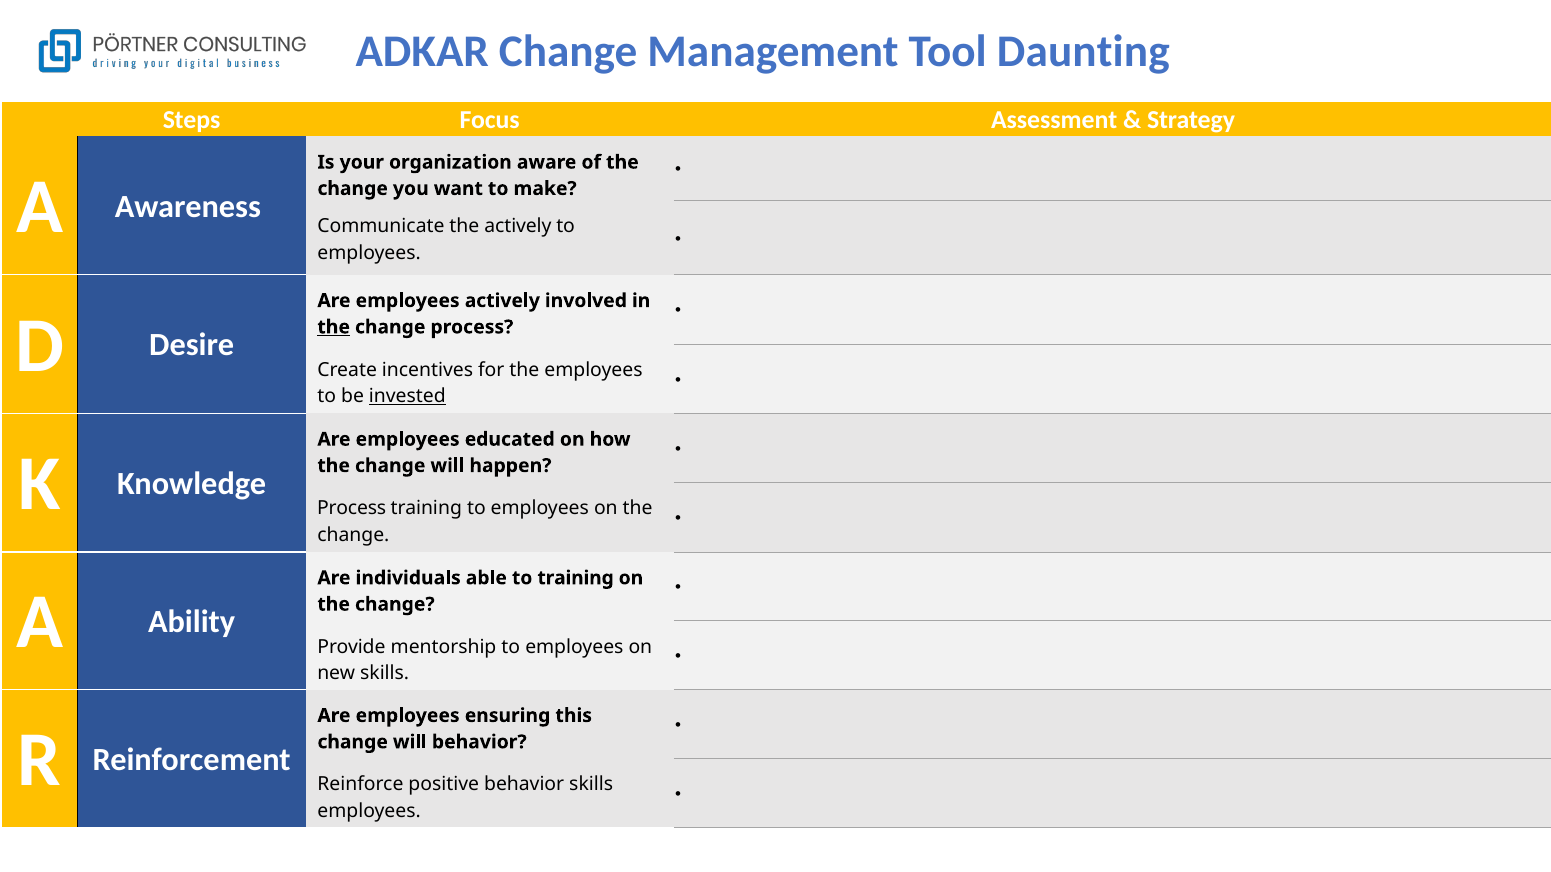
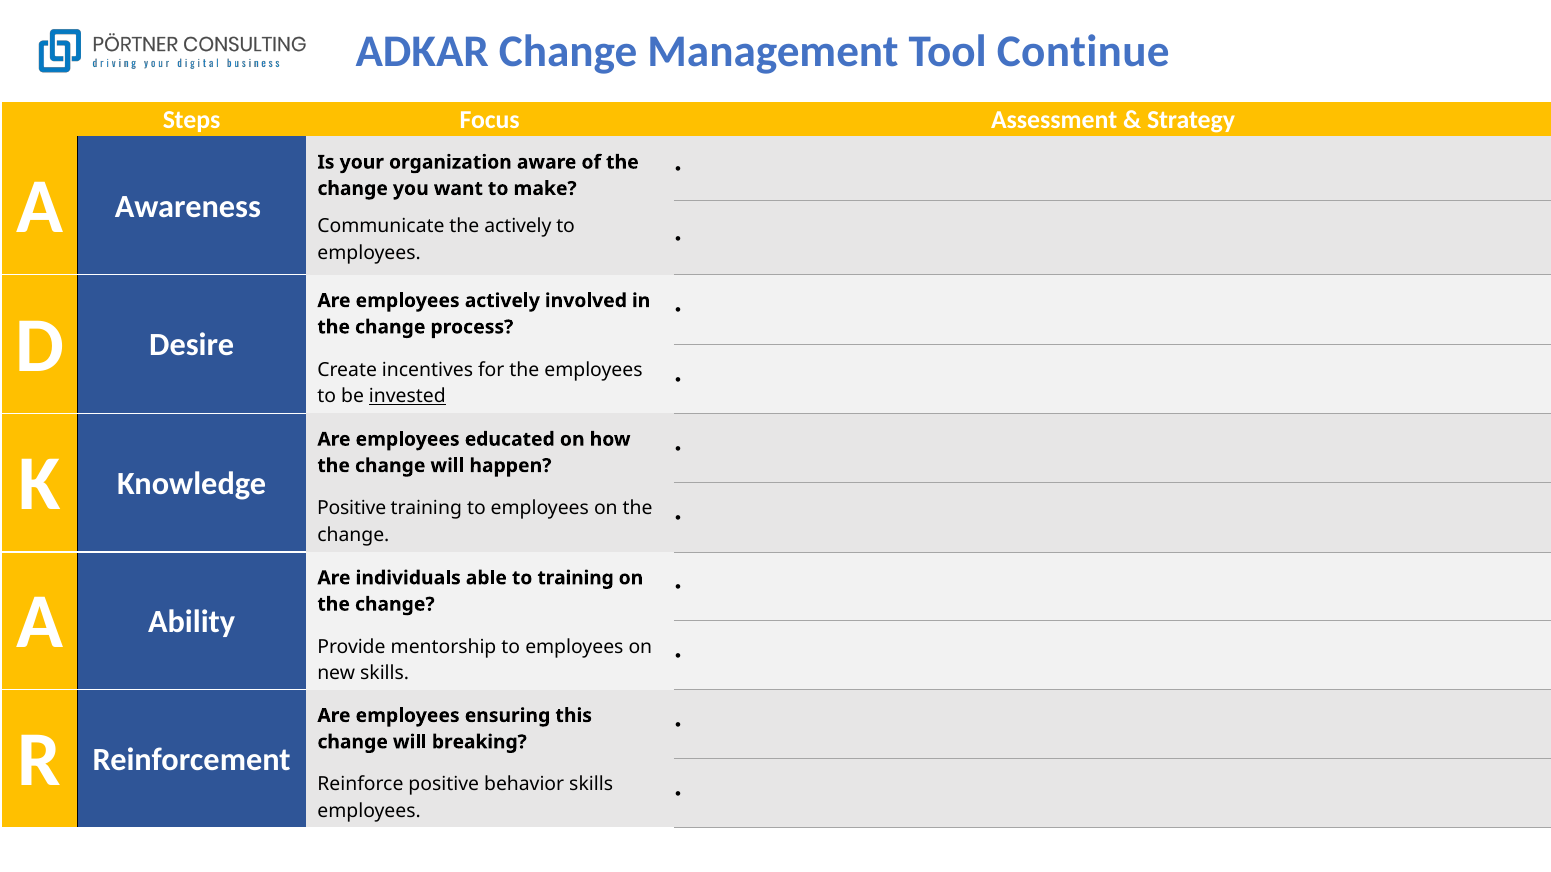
Daunting: Daunting -> Continue (1083, 52)
the underline: present -> none (334, 327)
Process: Process -> Positive (352, 509)
will behavior: behavior -> breaking (479, 742)
